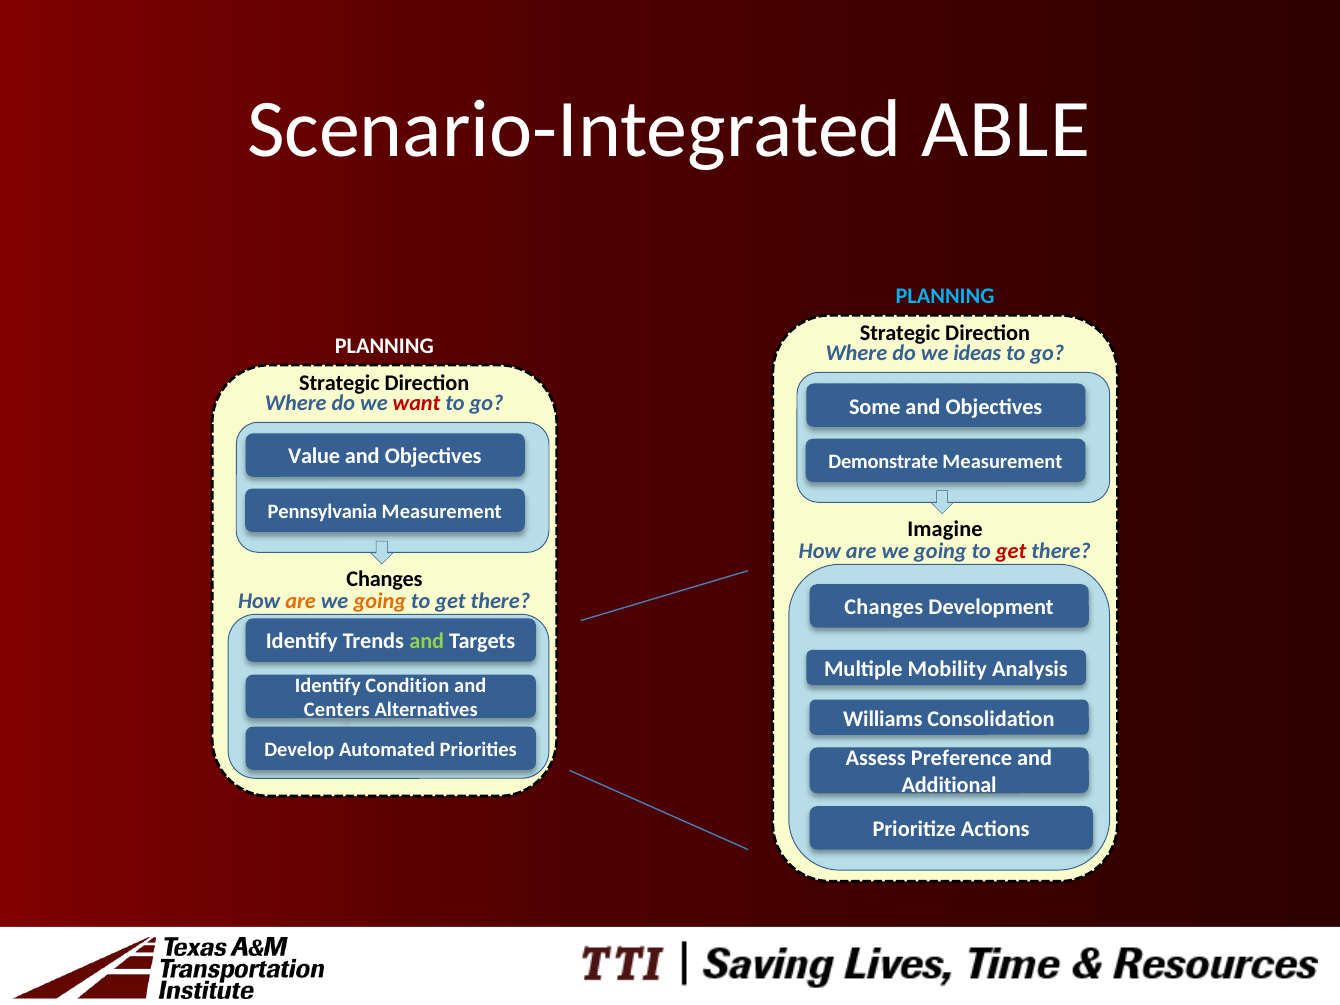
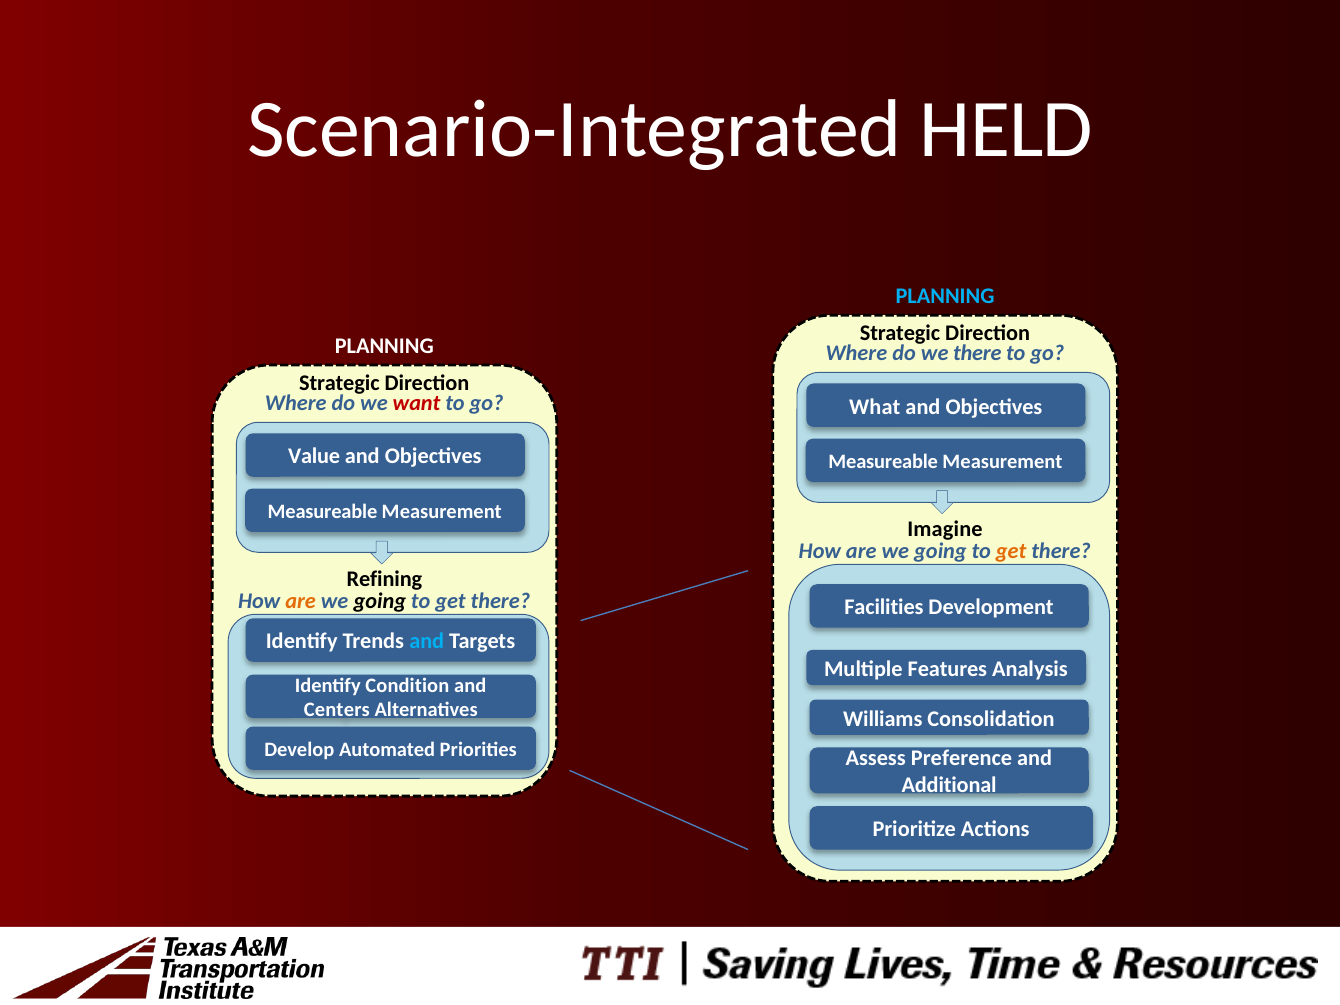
ABLE: ABLE -> HELD (1007, 130)
we ideas: ideas -> there (977, 353)
Some: Some -> What (875, 407)
Demonstrate: Demonstrate -> Measureable (883, 462)
Pennsylvania: Pennsylvania -> Measureable (323, 512)
get colour: red -> orange (1011, 552)
Changes: Changes -> Refining (384, 579)
going colour: orange -> black (380, 601)
Changes: Changes -> Facilities (884, 607)
and colour: light green -> light blue (427, 642)
Mobility: Mobility -> Features (947, 669)
